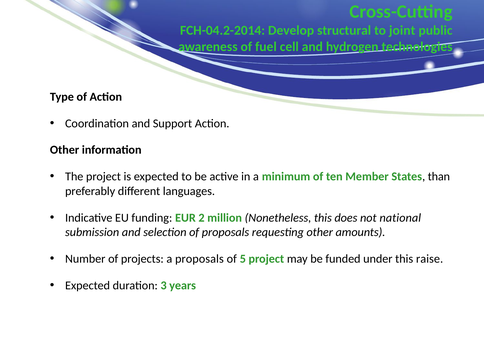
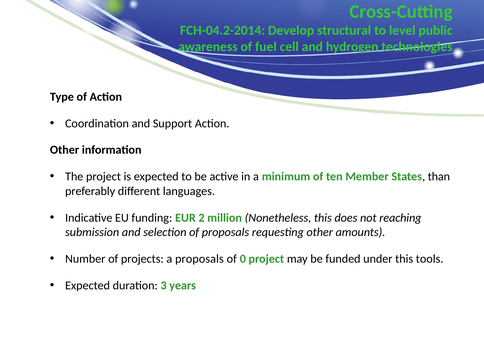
joint: joint -> level (402, 31)
national: national -> reaching (400, 218)
5: 5 -> 0 (243, 259)
raise: raise -> tools (430, 259)
